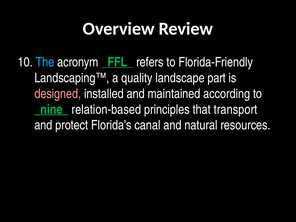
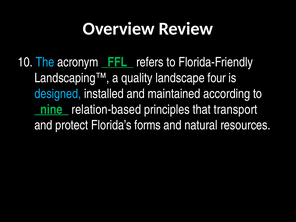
part: part -> four (217, 78)
designed colour: pink -> light blue (58, 94)
canal: canal -> forms (148, 125)
